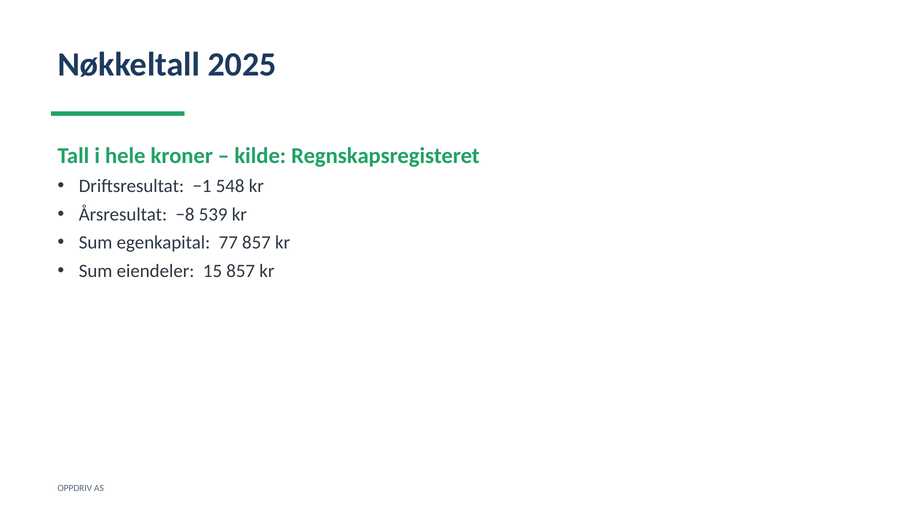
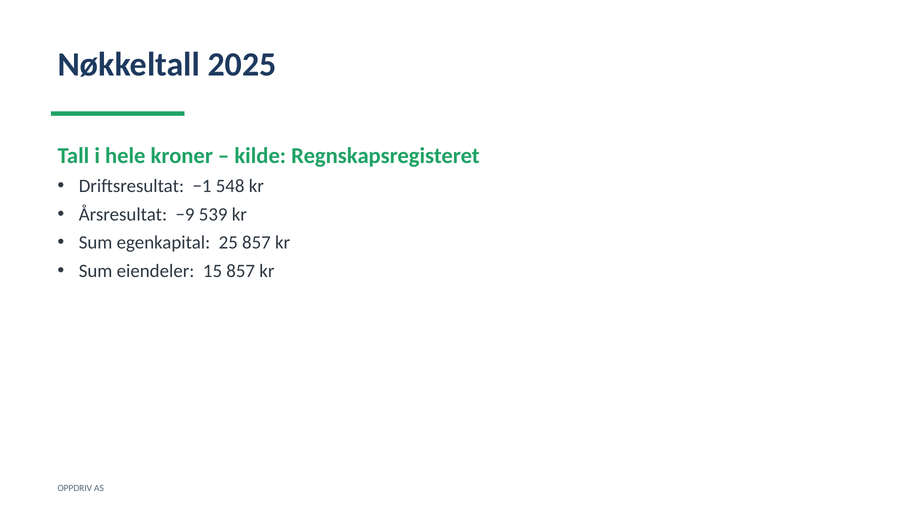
−8: −8 -> −9 (185, 214)
77: 77 -> 25 (228, 243)
